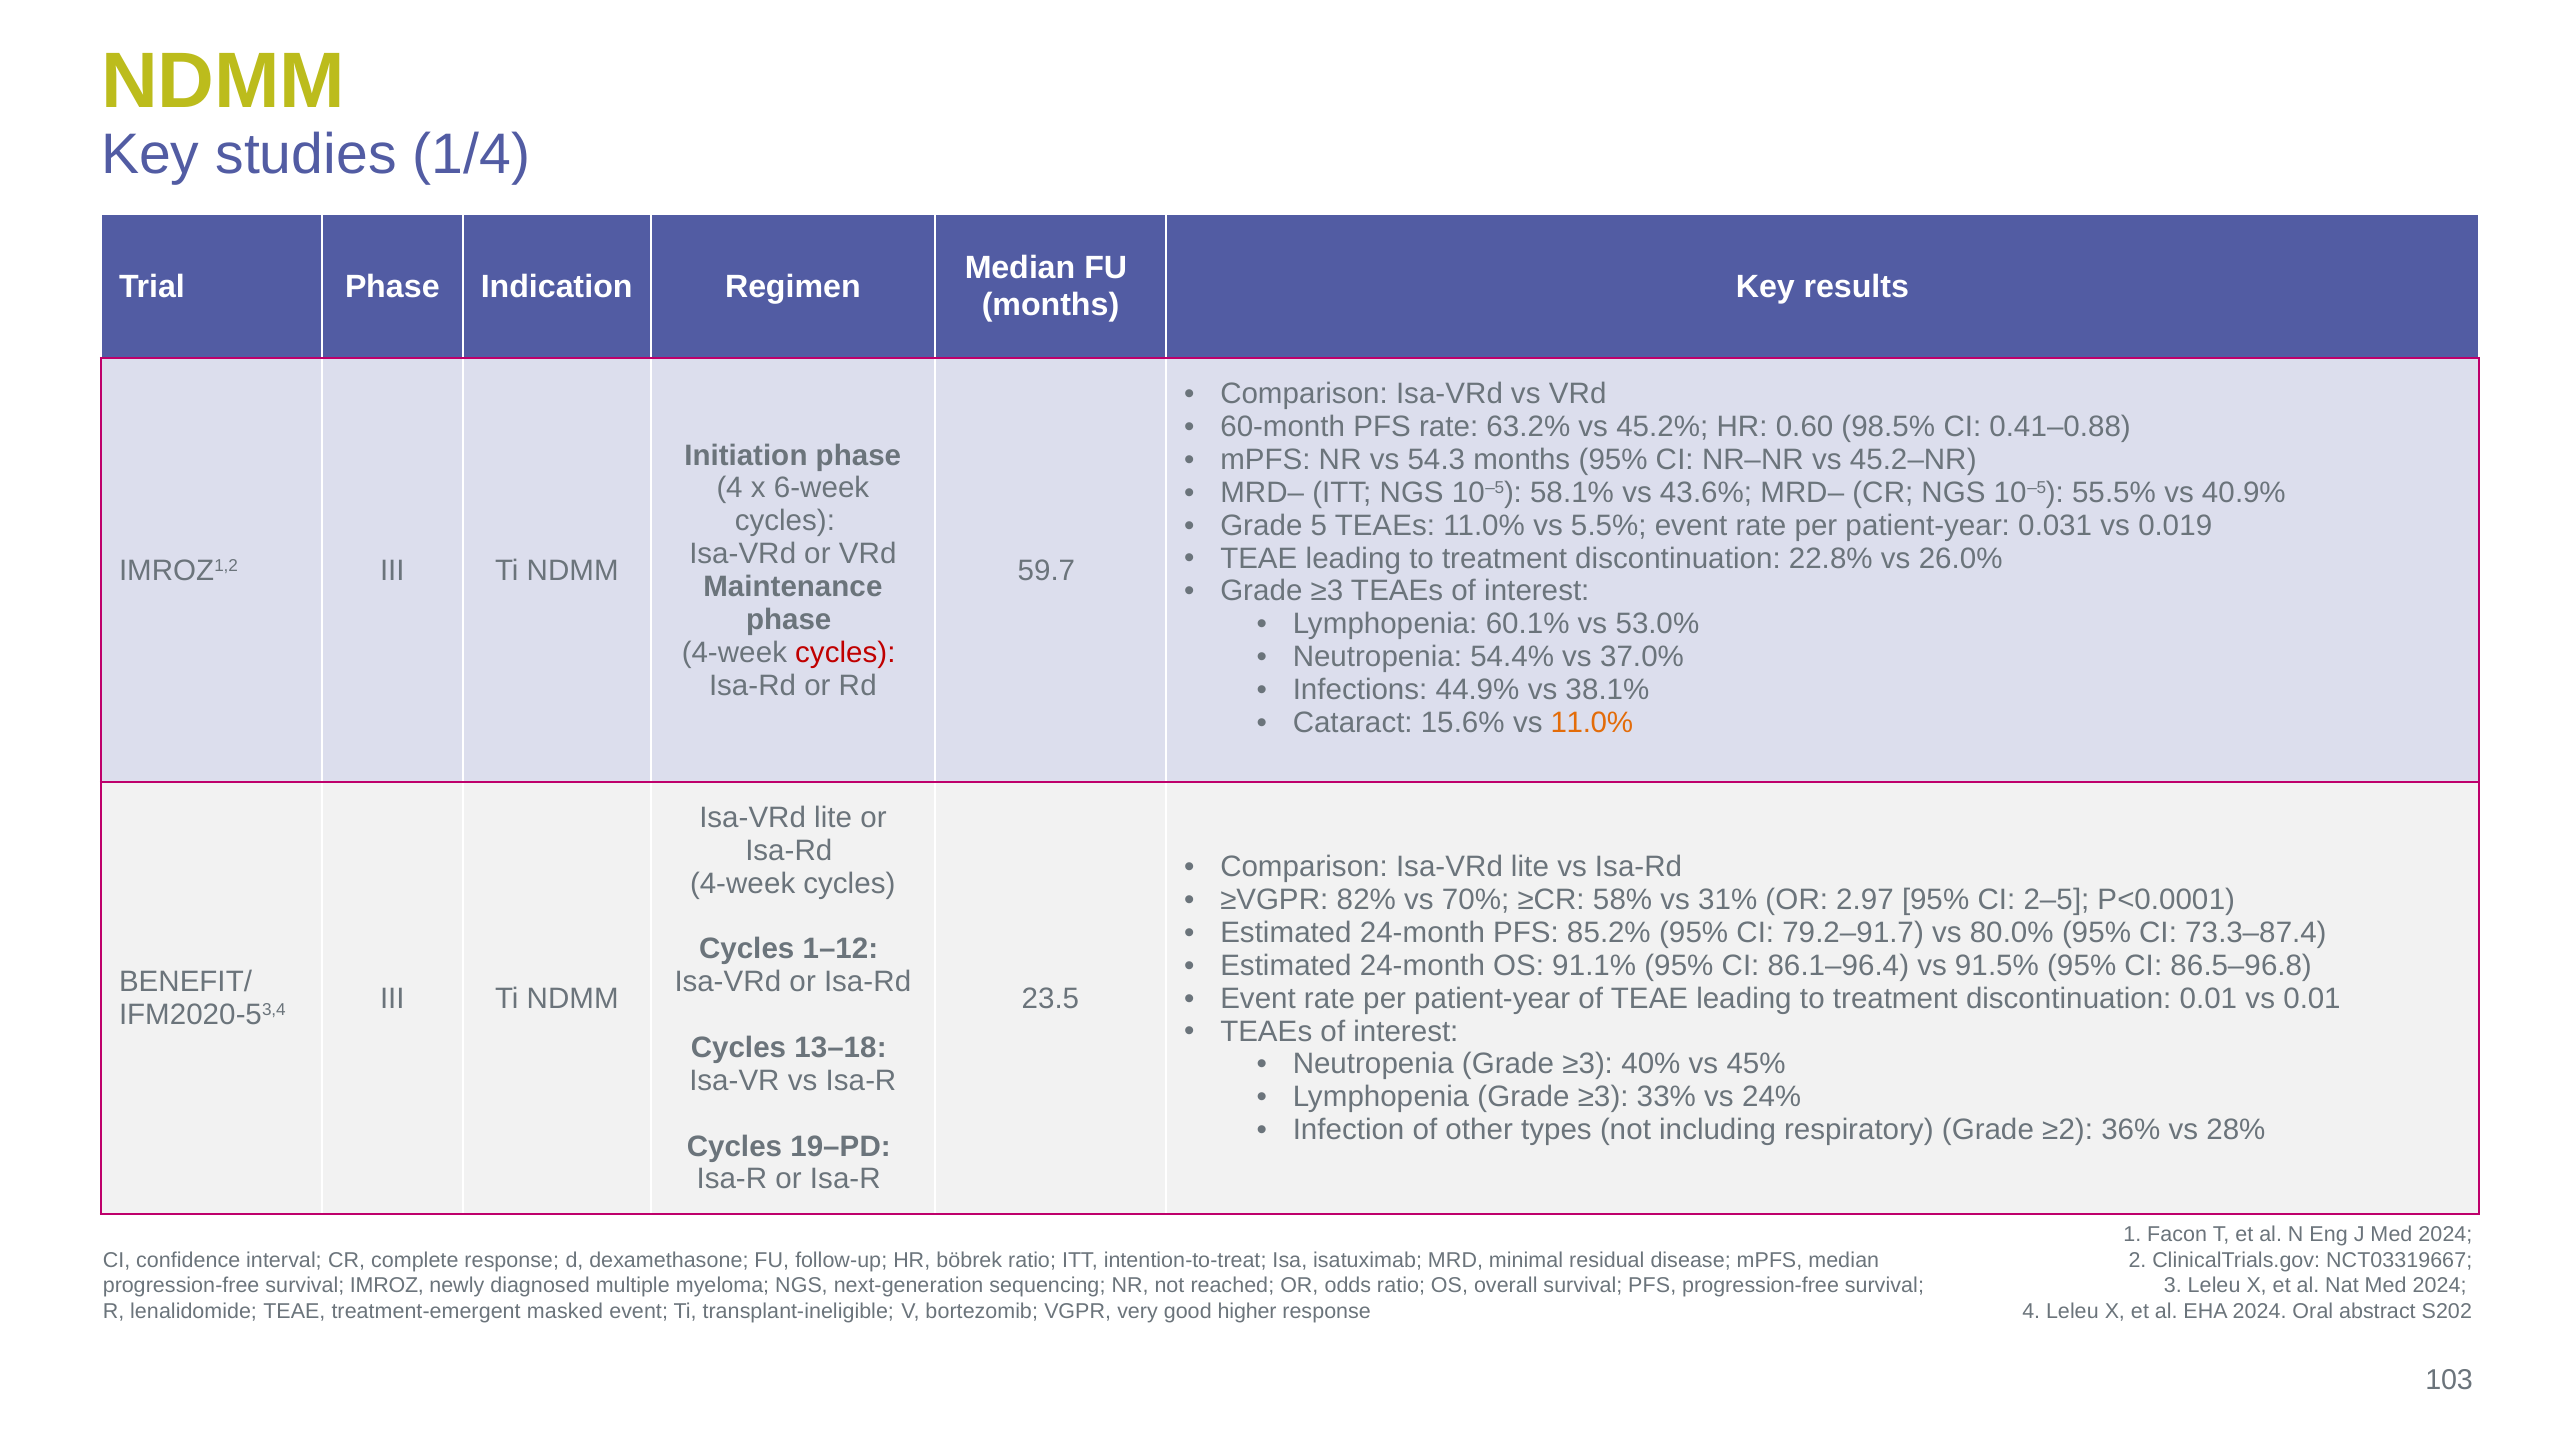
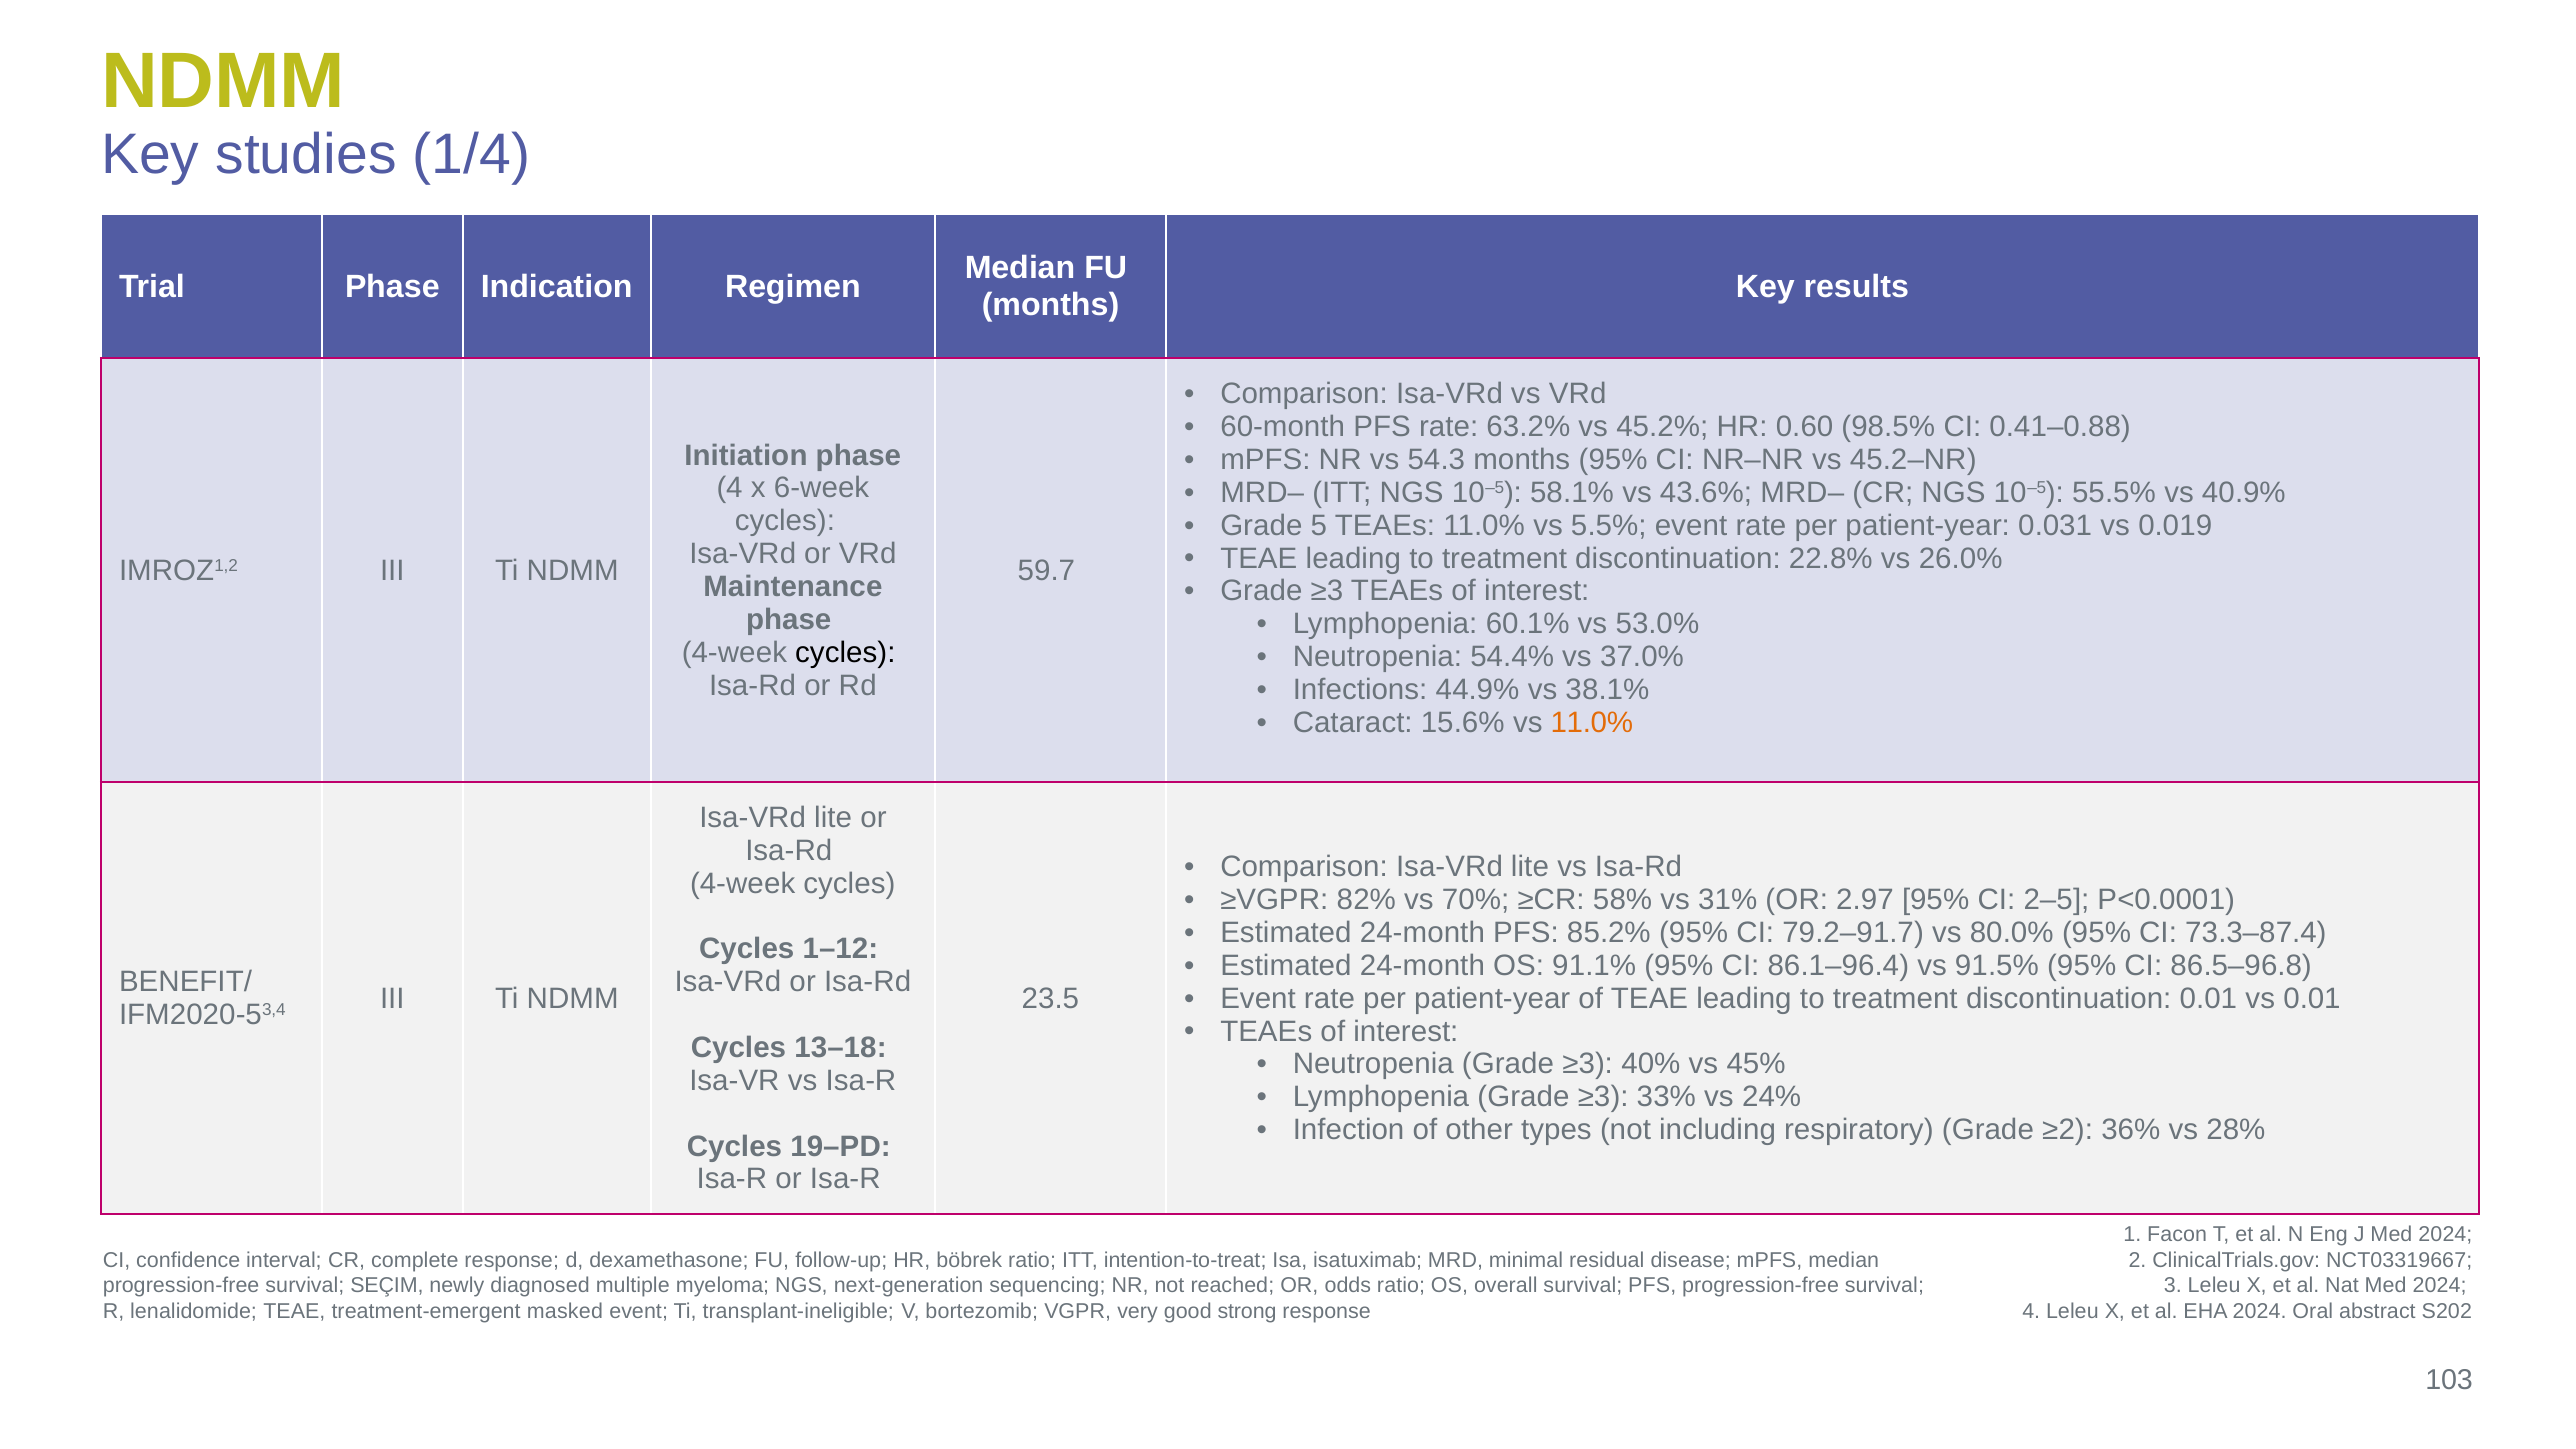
cycles colour: red -> black (845, 653)
IMROZ: IMROZ -> SEÇIM (387, 1286)
higher: higher -> strong (1247, 1311)
